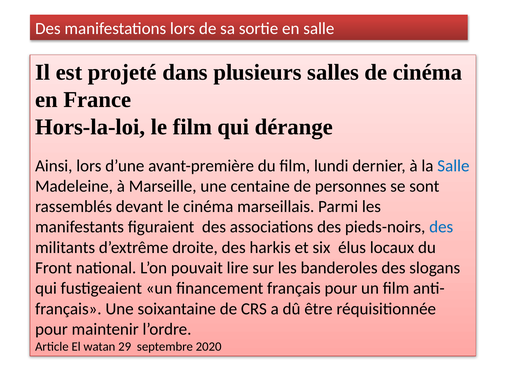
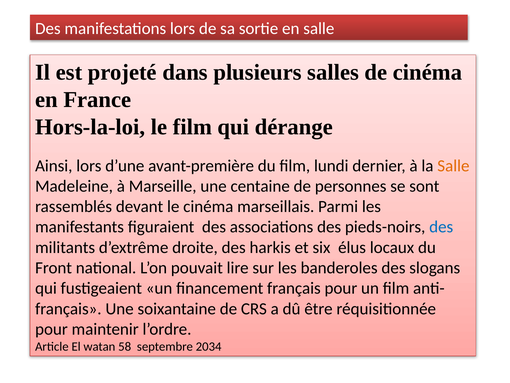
Salle colour: blue -> orange (453, 166)
29: 29 -> 58 (125, 346)
2020: 2020 -> 2034 (209, 346)
